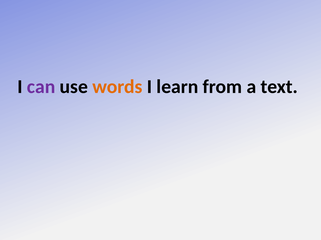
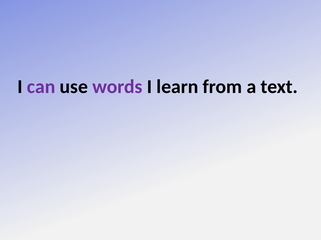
words colour: orange -> purple (117, 87)
